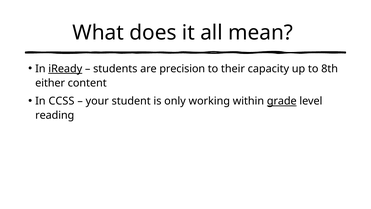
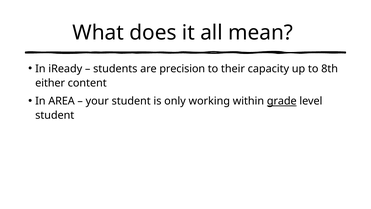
iReady underline: present -> none (65, 69)
CCSS: CCSS -> AREA (62, 101)
reading: reading -> student (55, 115)
